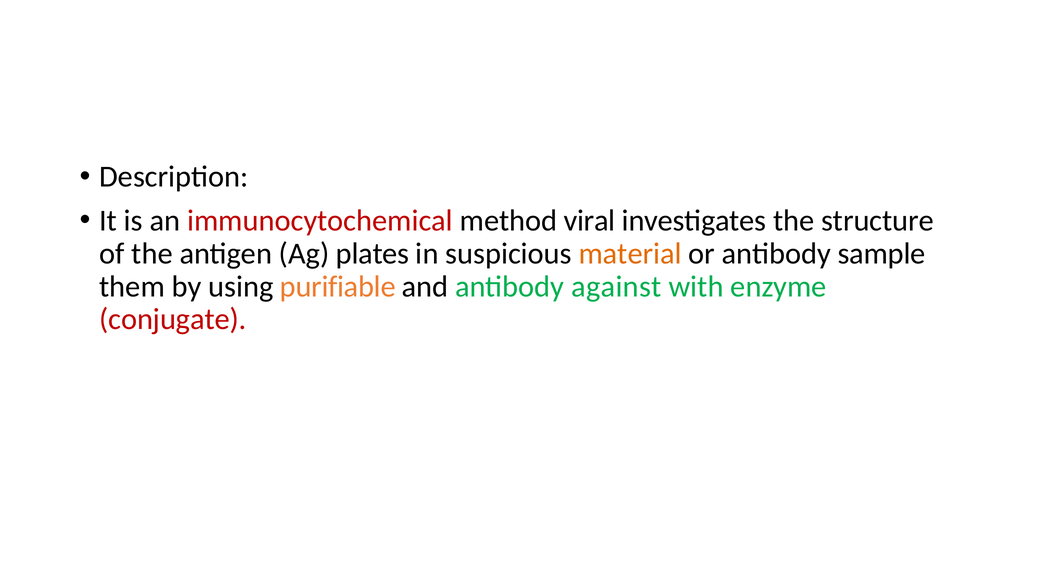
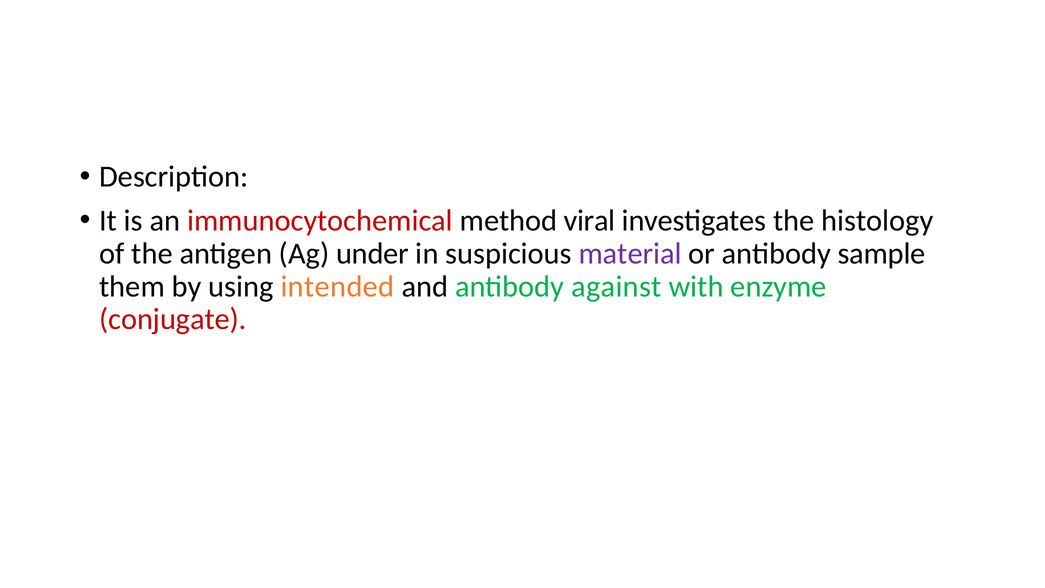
structure: structure -> histology (877, 220)
plates: plates -> under (372, 253)
material colour: orange -> purple (630, 253)
purifiable: purifiable -> intended (338, 286)
